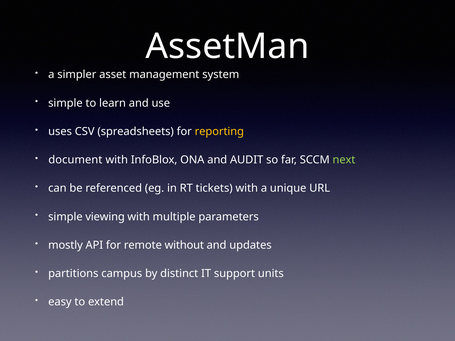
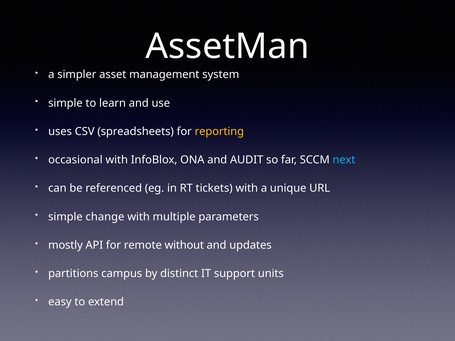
document: document -> occasional (75, 160)
next colour: light green -> light blue (344, 160)
viewing: viewing -> change (105, 217)
